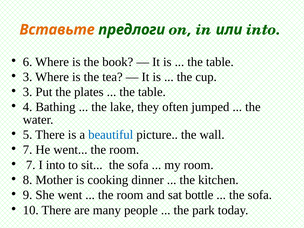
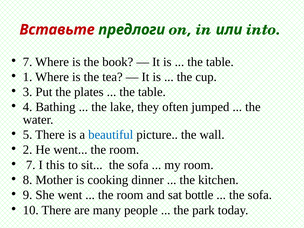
Вставьте colour: orange -> red (57, 30)
6: 6 -> 7 (28, 62)
3: 3 -> 1 (28, 77)
7: 7 -> 2 (28, 150)
I into: into -> this (55, 165)
